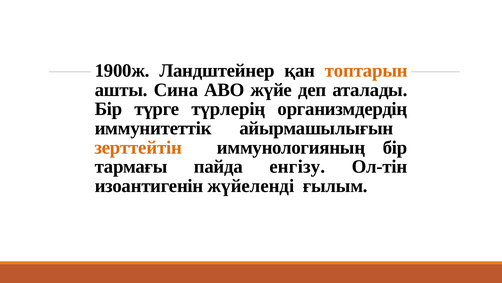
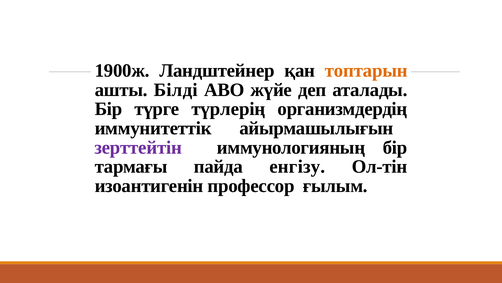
Сина: Сина -> Білді (176, 90)
зерттейтін colour: orange -> purple (138, 147)
жүйеленді: жүйеленді -> профессор (251, 186)
